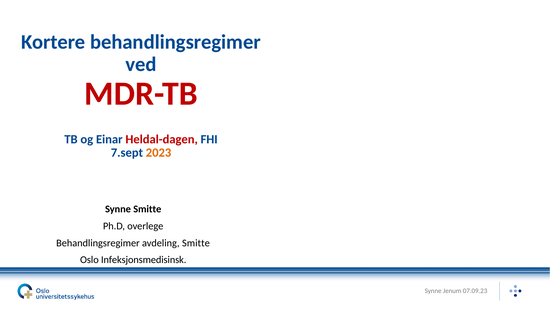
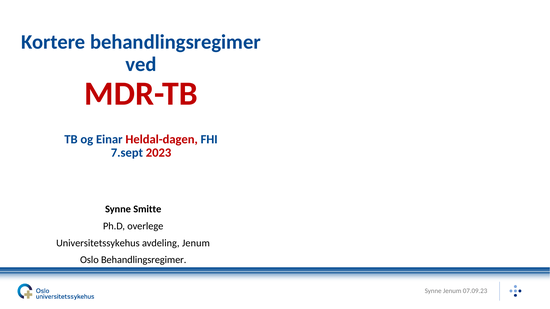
2023 colour: orange -> red (159, 153)
Behandlingsregimer: Behandlingsregimer -> Universitetssykehus (98, 243)
avdeling Smitte: Smitte -> Jenum (196, 243)
Oslo Infeksjonsmedisinsk: Infeksjonsmedisinsk -> Behandlingsregimer (144, 260)
